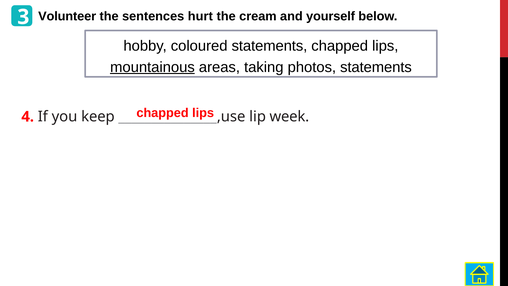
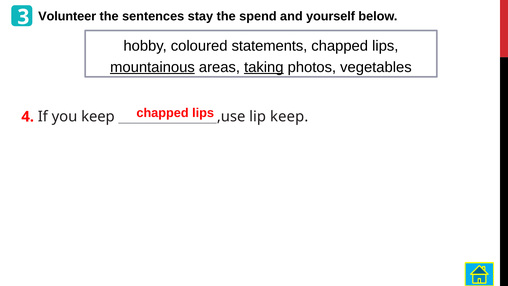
hurt: hurt -> stay (200, 16)
cream: cream -> spend (258, 16)
taking underline: none -> present (264, 67)
photos statements: statements -> vegetables (376, 67)
lip week: week -> keep (289, 117)
